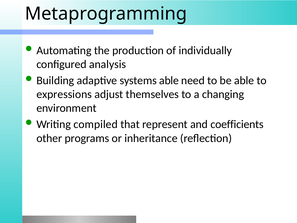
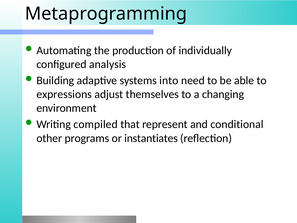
systems able: able -> into (169, 80)
coefficients: coefficients -> conditional (237, 124)
inheritance: inheritance -> instantiates (151, 138)
